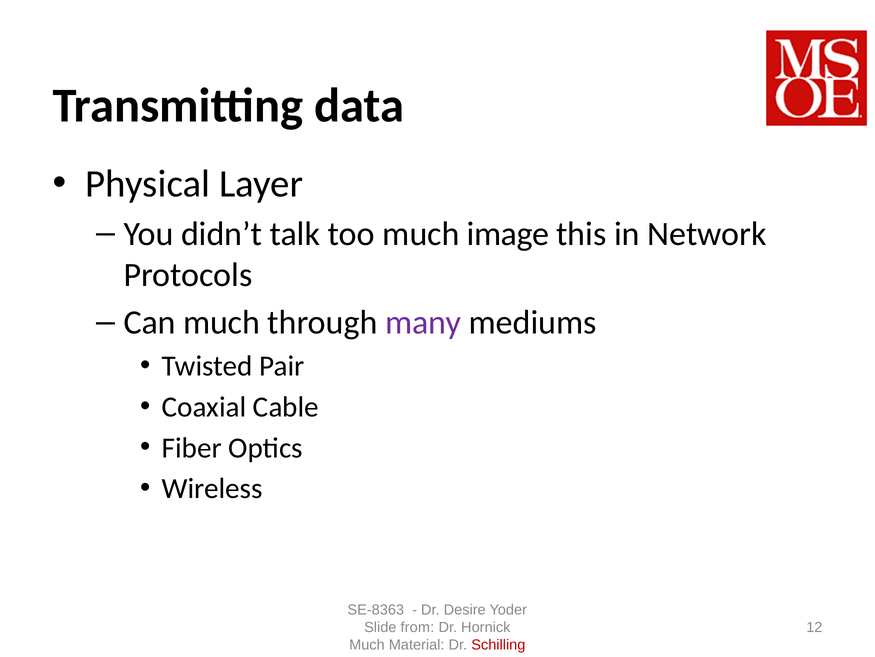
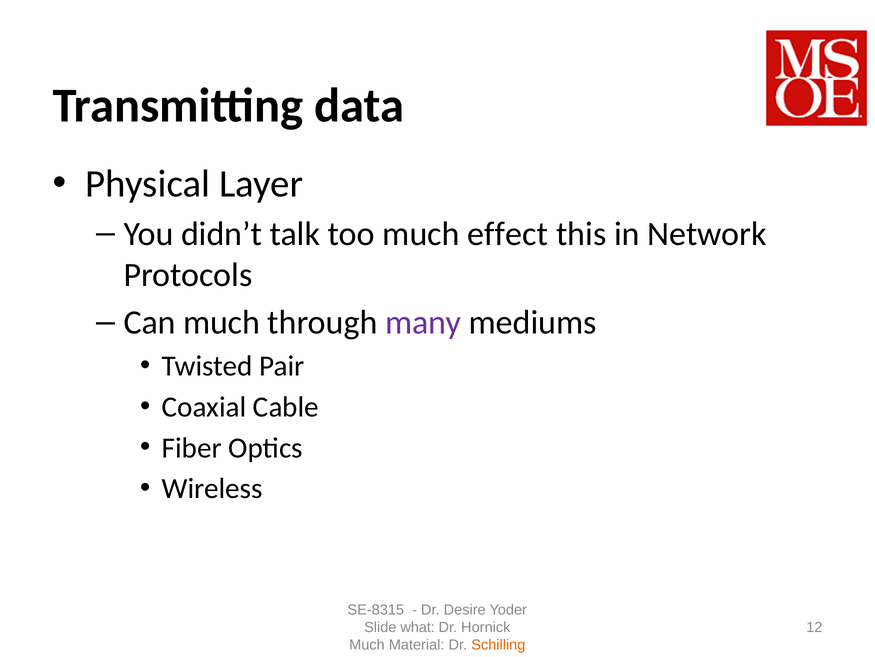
image: image -> effect (508, 234)
SE-8363: SE-8363 -> SE-8315 (376, 609)
from: from -> what (418, 627)
Schilling colour: red -> orange (498, 644)
